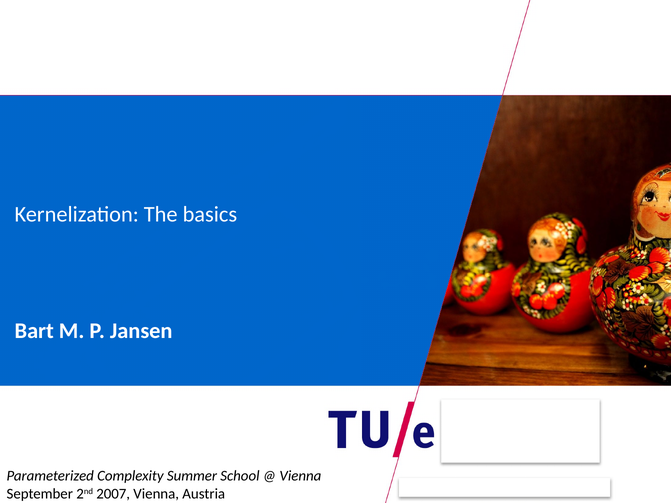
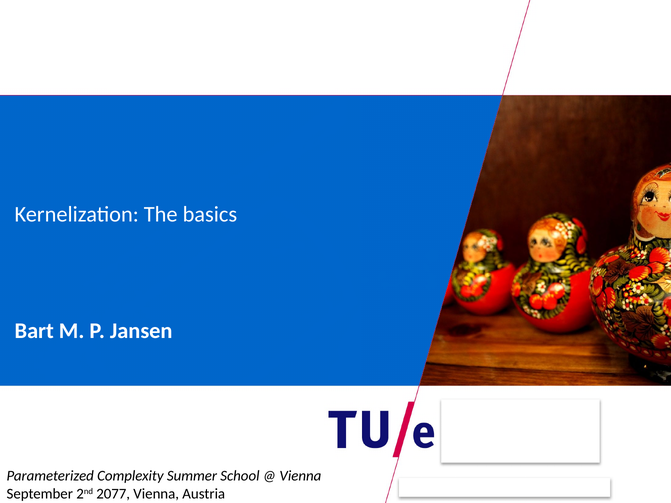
2007: 2007 -> 2077 (113, 494)
